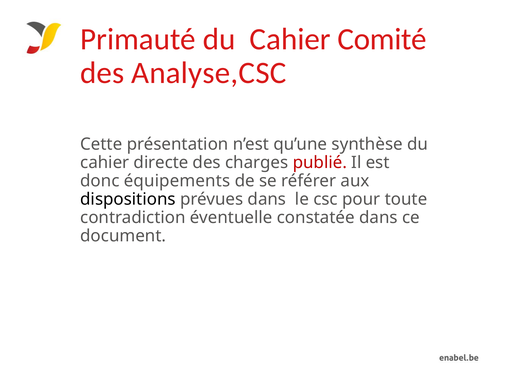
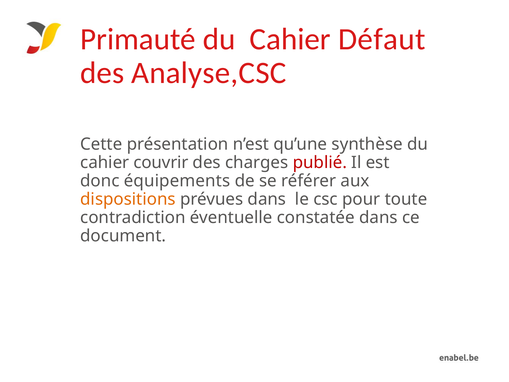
Comité: Comité -> Défaut (382, 39)
directe: directe -> couvrir (161, 162)
dispositions colour: black -> orange (128, 199)
